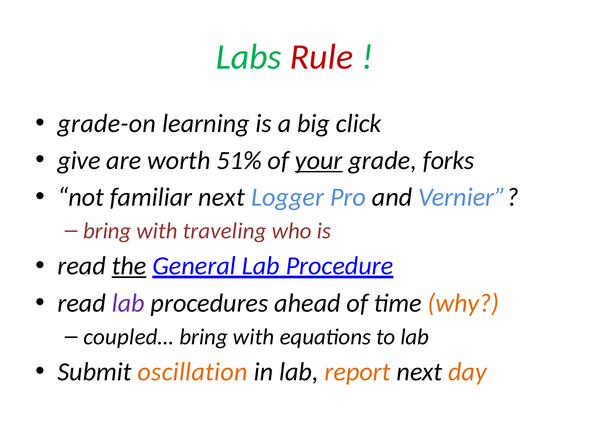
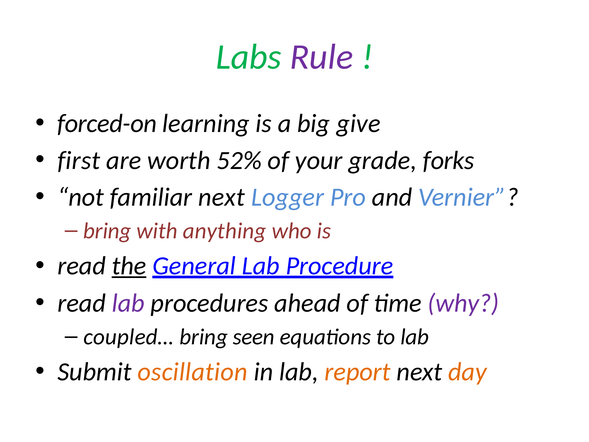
Rule colour: red -> purple (321, 57)
grade-on: grade-on -> forced-on (107, 124)
click: click -> give (359, 124)
give: give -> first (79, 160)
51%: 51% -> 52% (239, 160)
your underline: present -> none (319, 160)
traveling: traveling -> anything (225, 231)
why colour: orange -> purple (463, 303)
with: with -> seen (254, 337)
